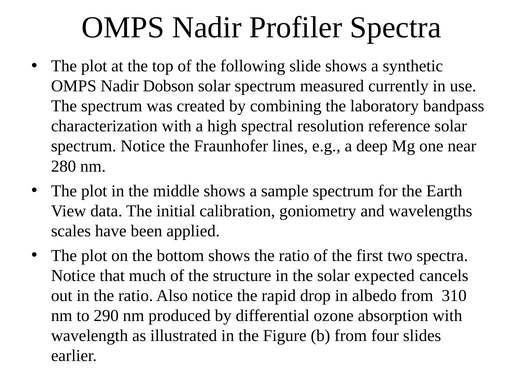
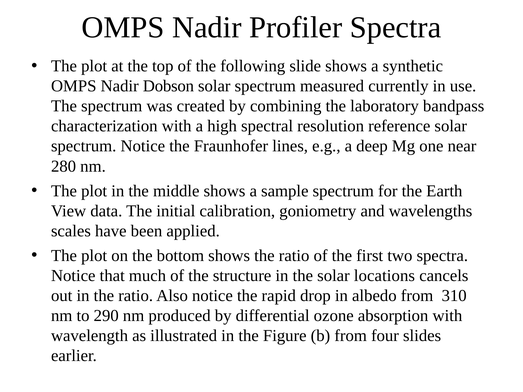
expected: expected -> locations (384, 276)
